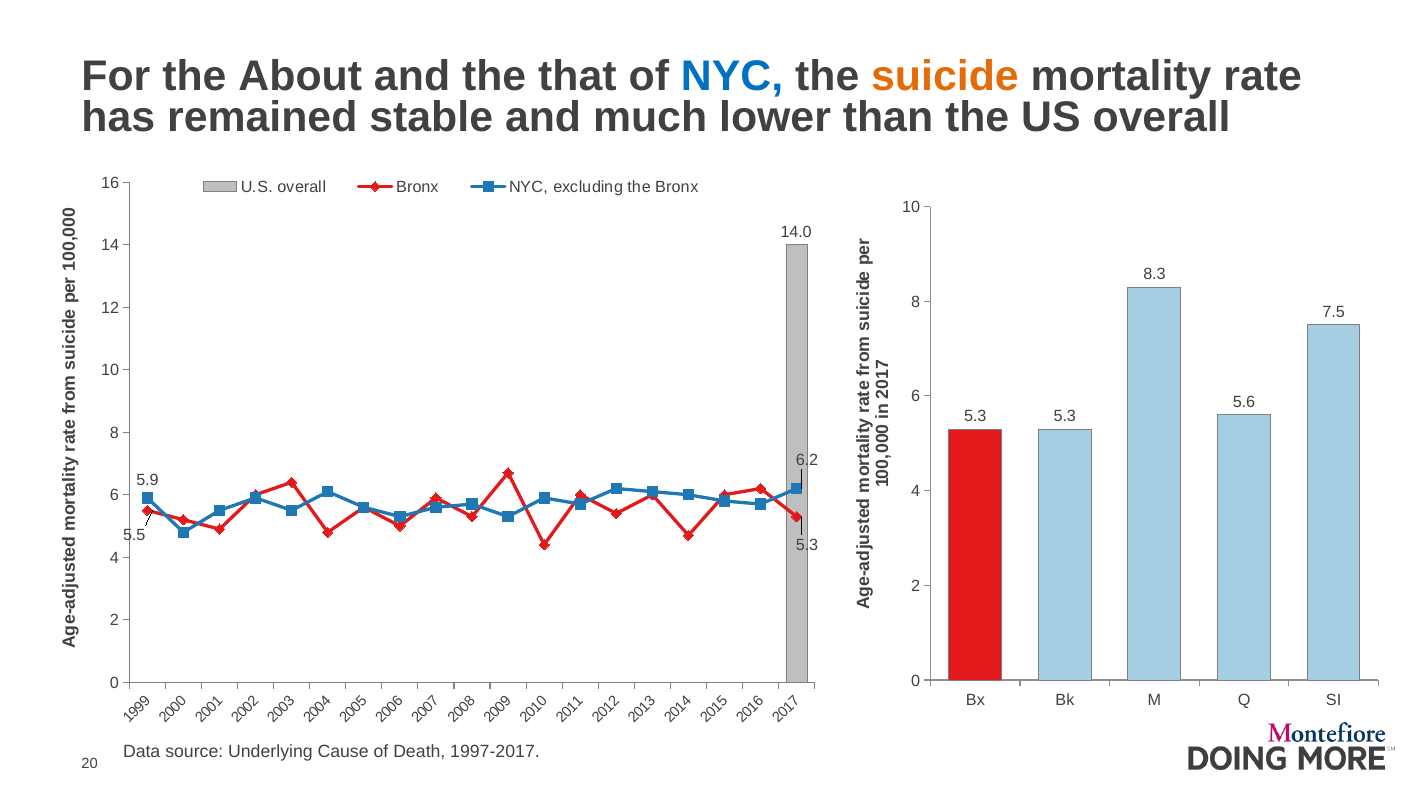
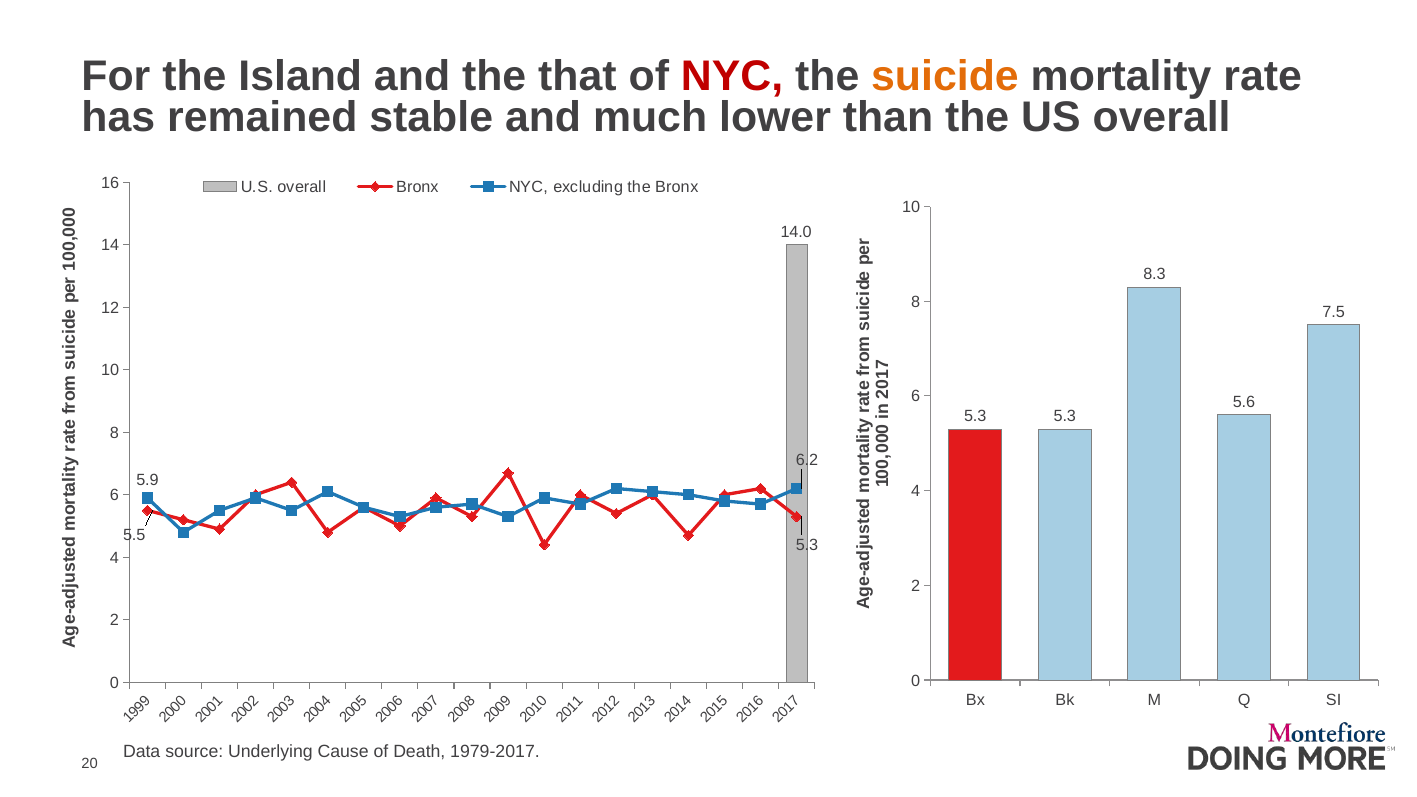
About: About -> Island (300, 76)
NYC colour: blue -> red (732, 76)
1997-2017: 1997-2017 -> 1979-2017 (495, 752)
